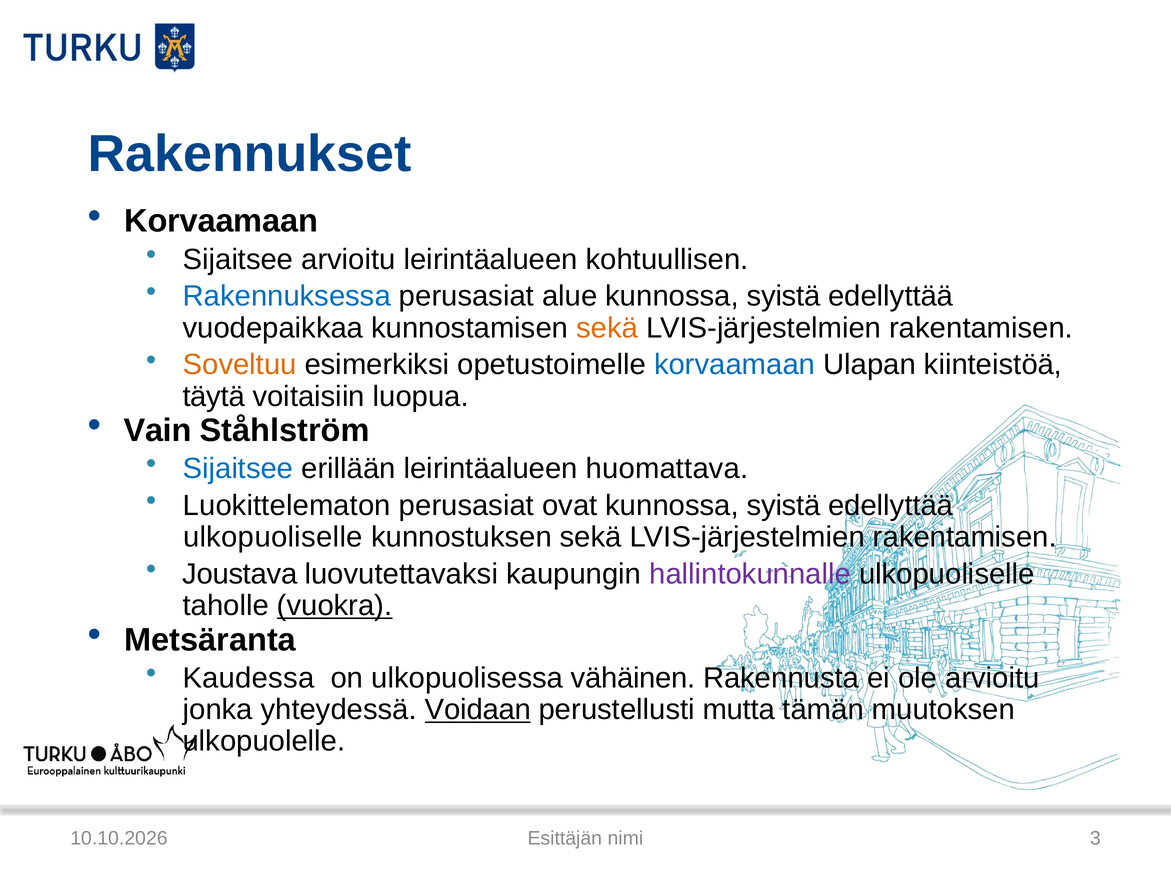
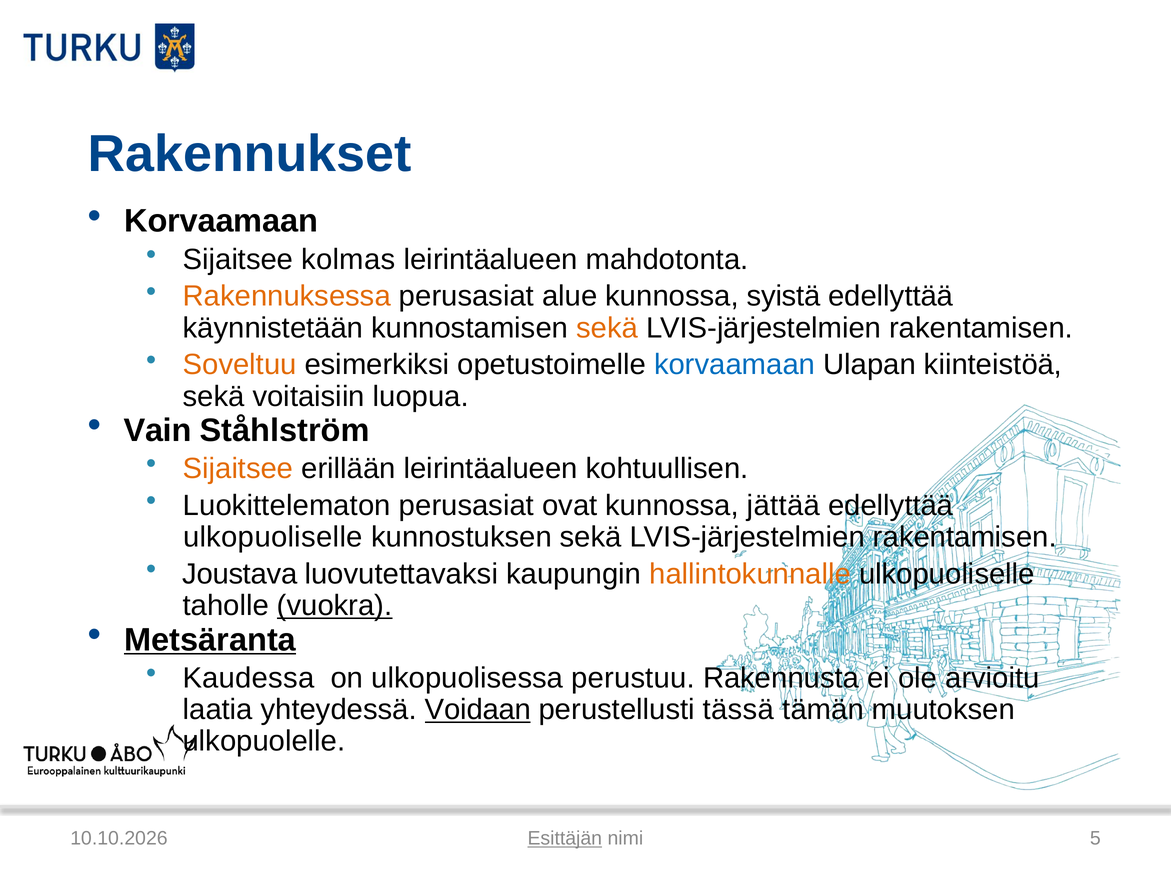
Sijaitsee arvioitu: arvioitu -> kolmas (348, 259)
kohtuullisen: kohtuullisen -> mahdotonta (667, 259)
Rakennuksessa colour: blue -> orange (287, 296)
vuodepaikkaa: vuodepaikkaa -> käynnistetään (273, 328)
täytä: täytä -> sekä (214, 396)
Sijaitsee colour: blue -> orange (238, 469)
huomattava: huomattava -> kohtuullisen (667, 469)
ovat kunnossa syistä: syistä -> jättää (783, 506)
hallintokunnalle colour: purple -> orange (750, 574)
Metsäranta underline: none -> present (210, 640)
vähäinen: vähäinen -> perustuu (633, 678)
jonka: jonka -> laatia (218, 710)
mutta: mutta -> tässä (739, 710)
Esittäjän underline: none -> present (565, 839)
3: 3 -> 5 (1095, 839)
